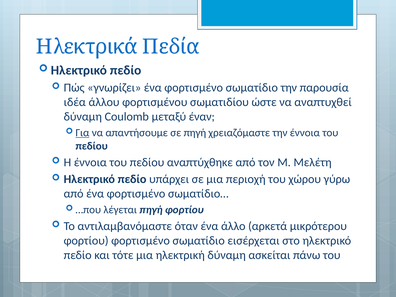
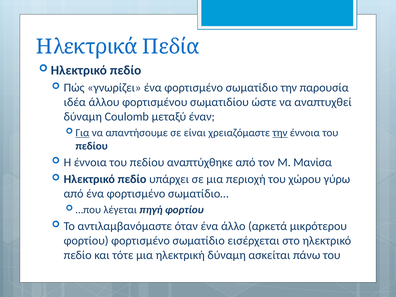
σε πηγή: πηγή -> είναι (195, 133)
την underline: none -> present (280, 133)
Μελέτη: Μελέτη -> Μανίσα (313, 162)
